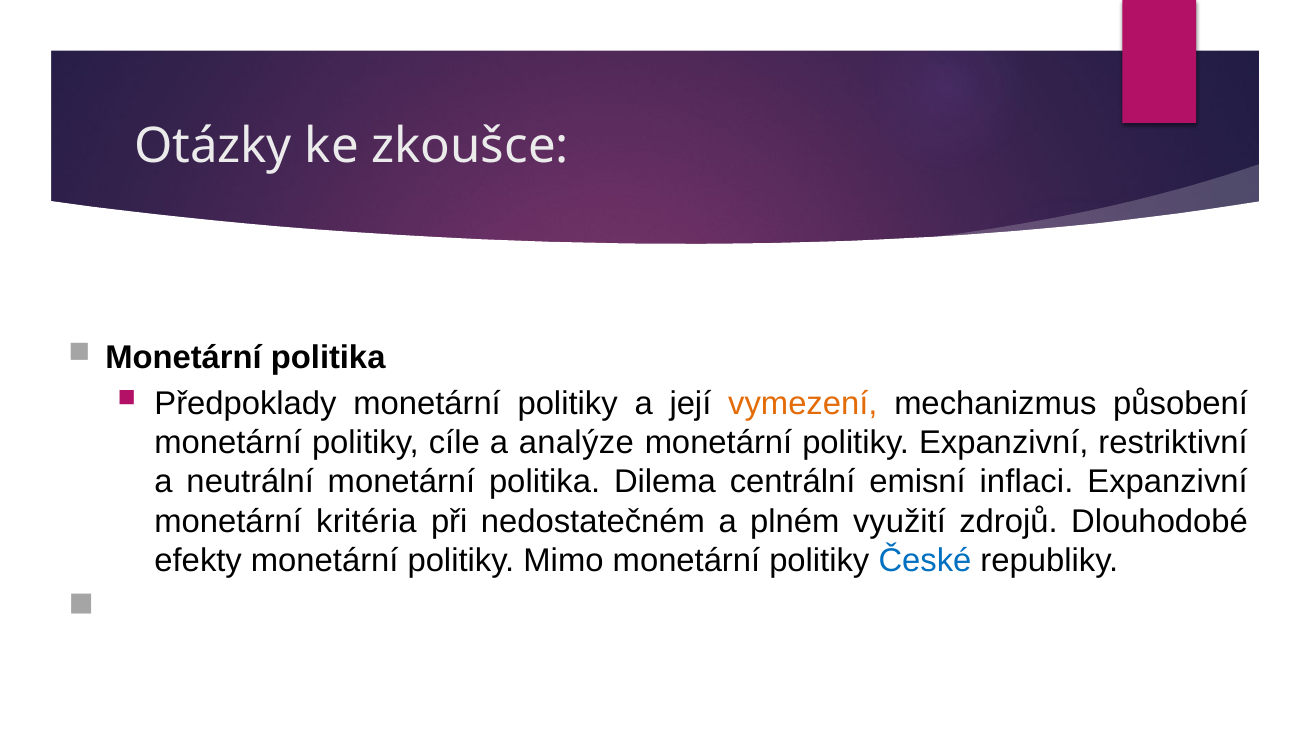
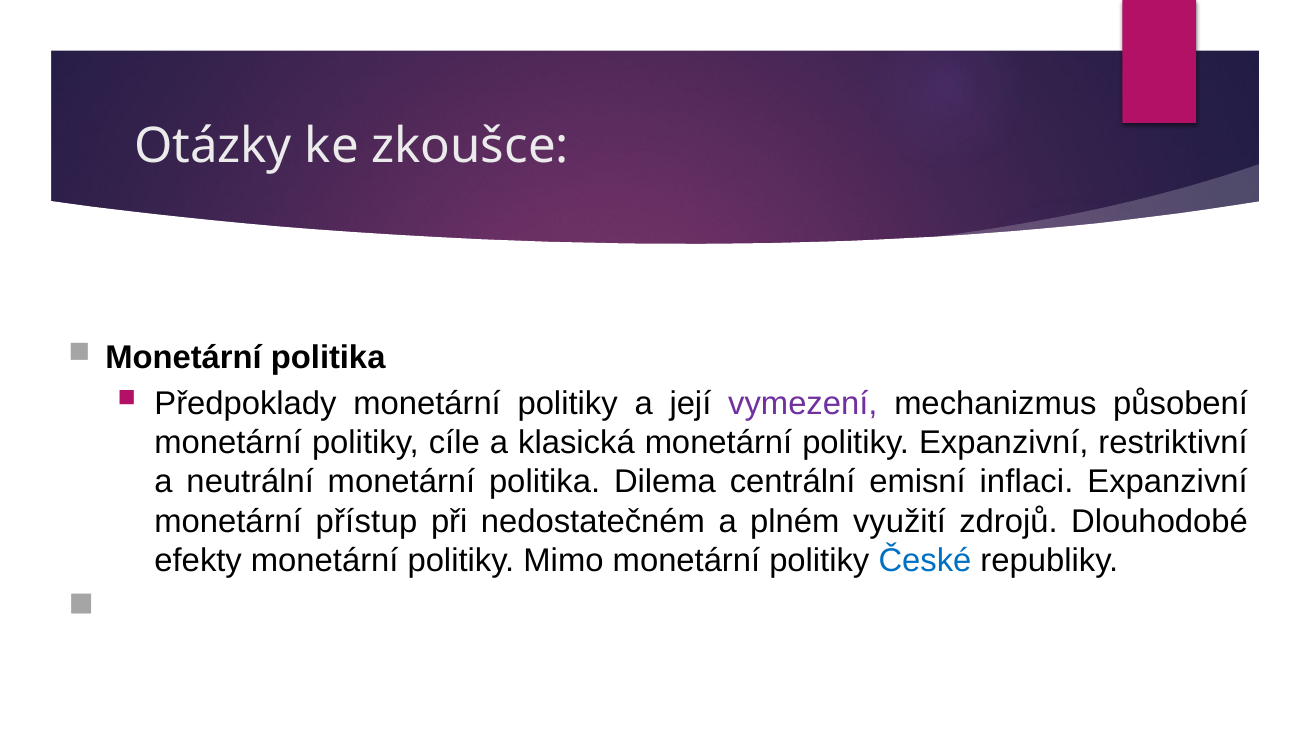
vymezení colour: orange -> purple (803, 403)
analýze: analýze -> klasická (576, 442)
kritéria: kritéria -> přístup (366, 521)
